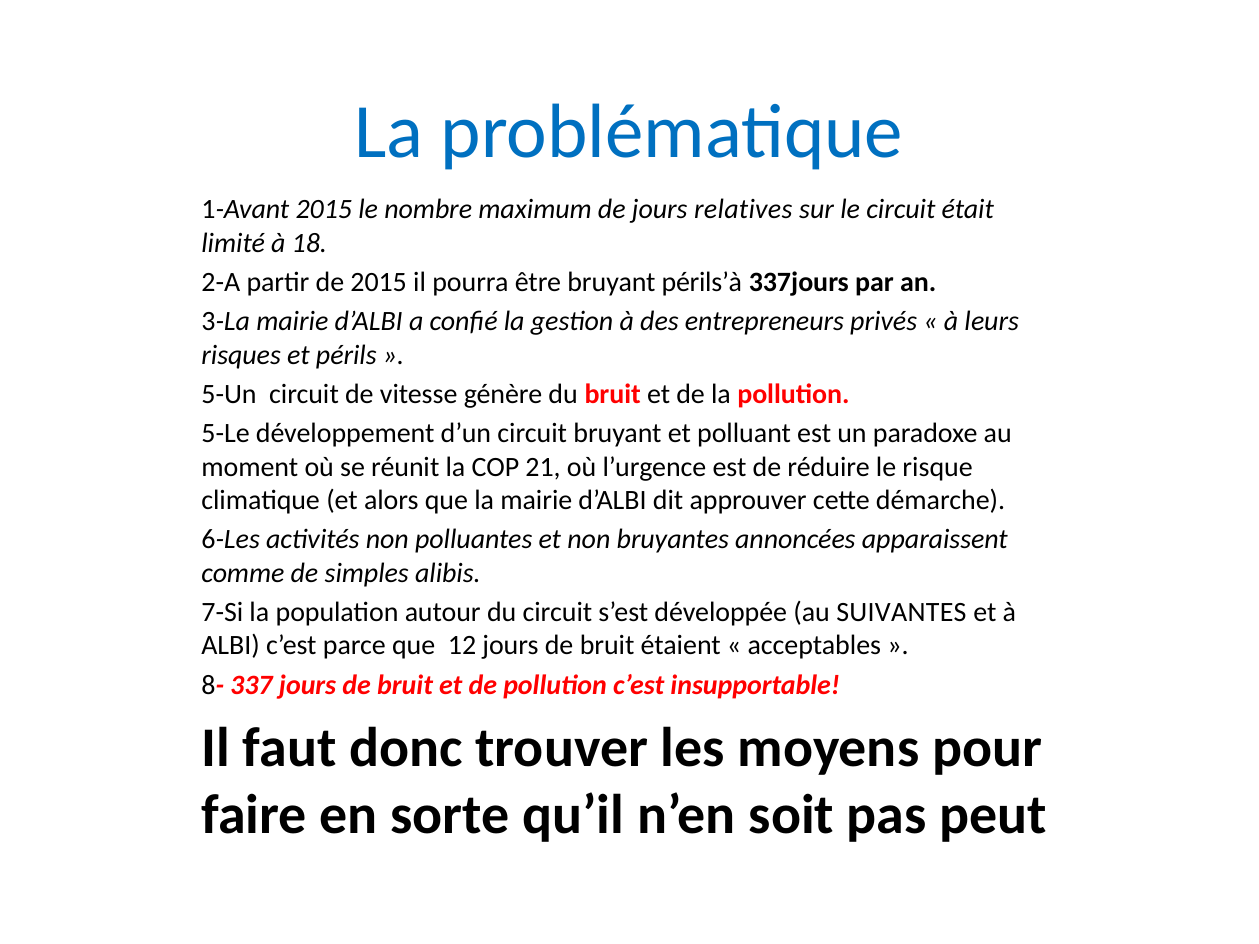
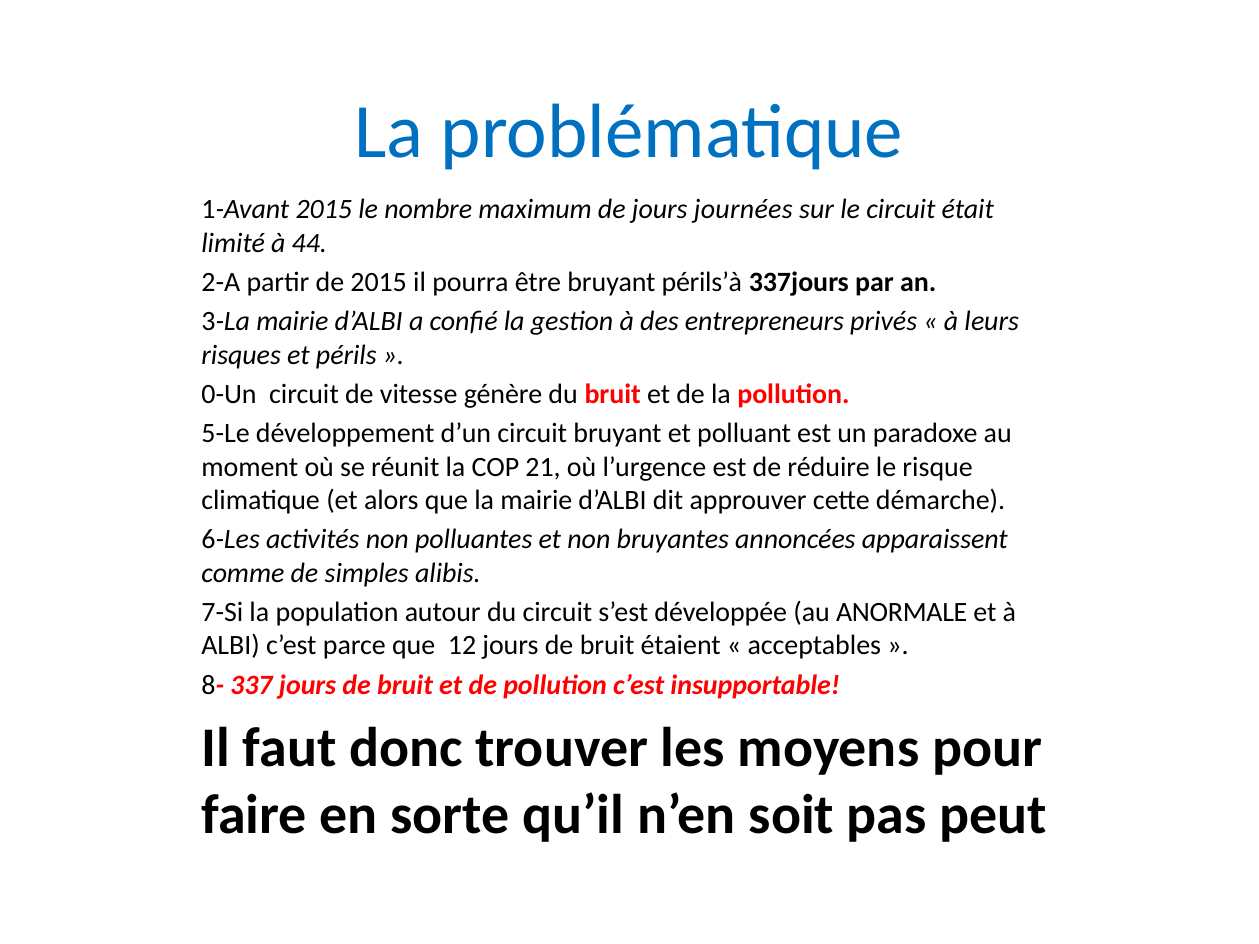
relatives: relatives -> journées (743, 210)
18: 18 -> 44 (309, 243)
5-Un: 5-Un -> 0-Un (229, 394)
SUIVANTES: SUIVANTES -> ANORMALE (902, 612)
